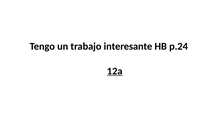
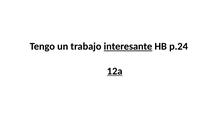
interesante underline: none -> present (128, 46)
